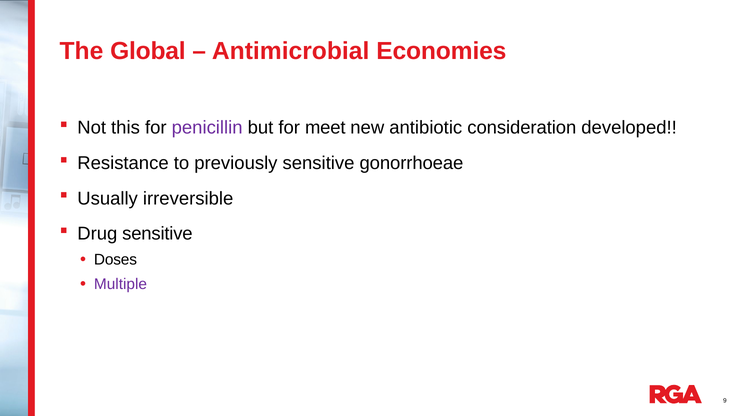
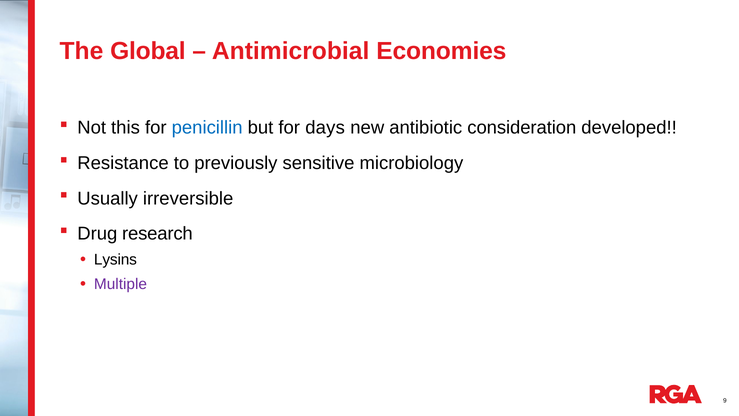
penicillin colour: purple -> blue (207, 128)
meet: meet -> days (325, 128)
gonorrhoeae: gonorrhoeae -> microbiology (411, 163)
Drug sensitive: sensitive -> research (157, 234)
Doses: Doses -> Lysins (115, 260)
